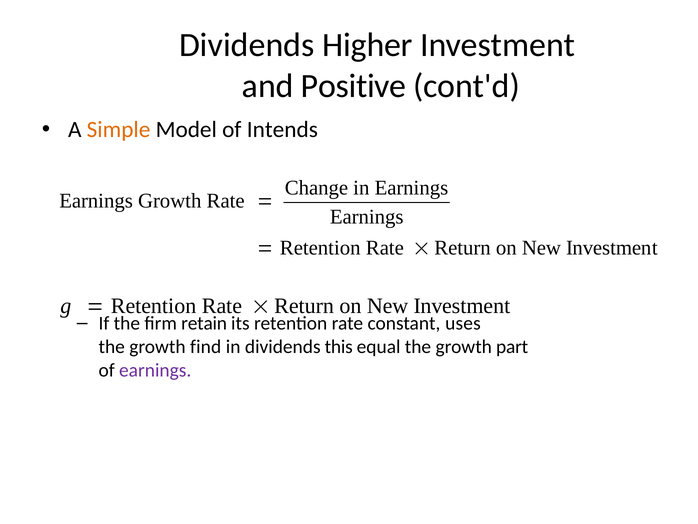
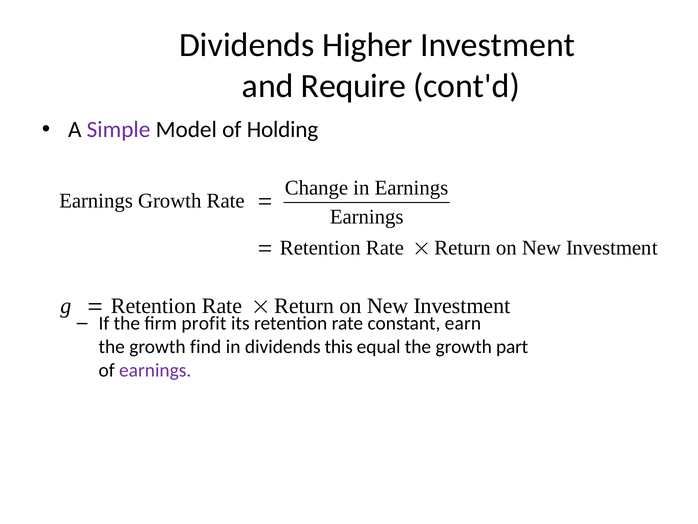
Positive: Positive -> Require (354, 86)
Simple colour: orange -> purple (119, 130)
Intends: Intends -> Holding (283, 130)
retain: retain -> profit (204, 323)
uses: uses -> earn (463, 323)
